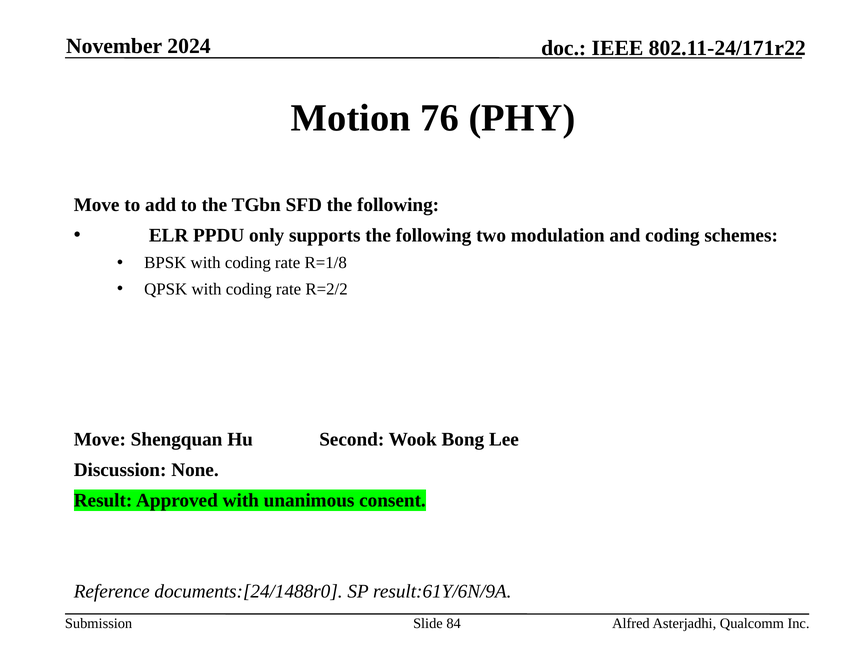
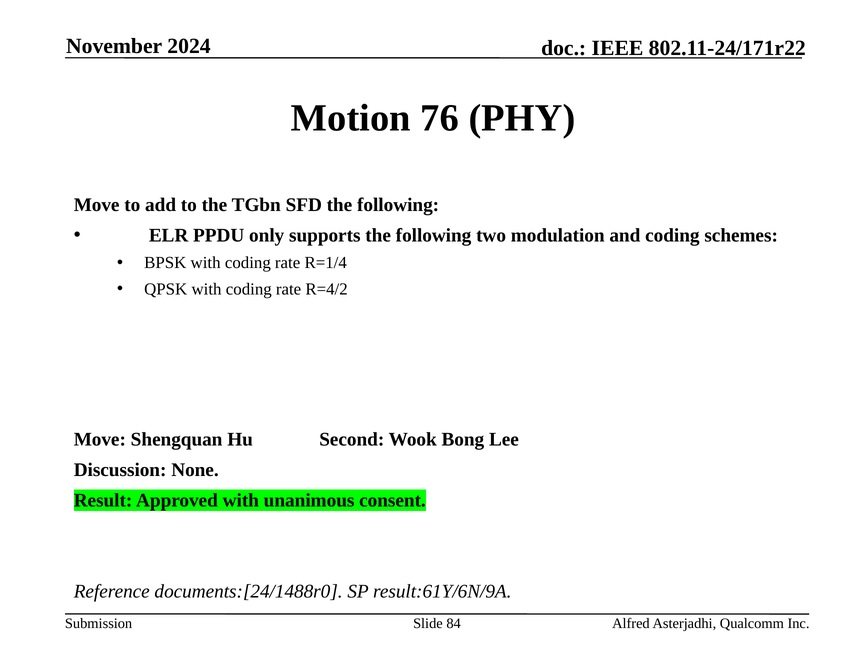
R=1/8: R=1/8 -> R=1/4 (326, 263)
R=2/2: R=2/2 -> R=4/2 (327, 289)
